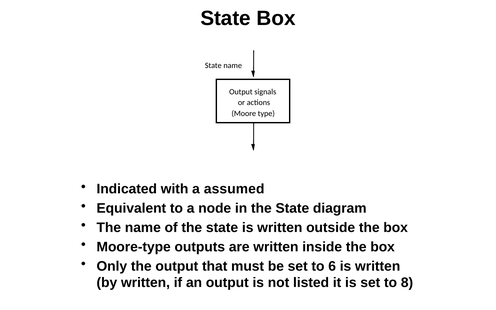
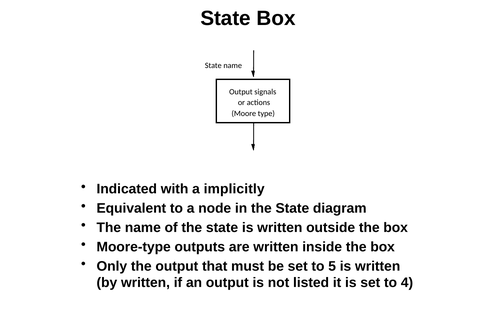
assumed: assumed -> implicitly (234, 189)
6: 6 -> 5 (332, 266)
8: 8 -> 4 (407, 283)
